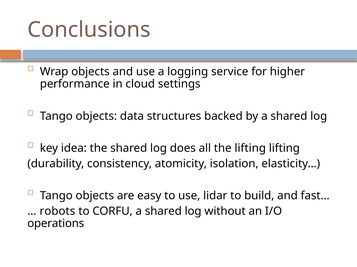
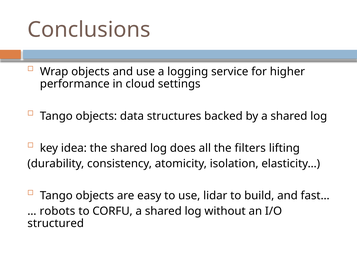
the lifting: lifting -> filters (250, 149)
operations: operations -> structured (56, 224)
